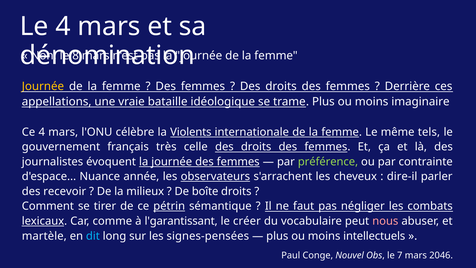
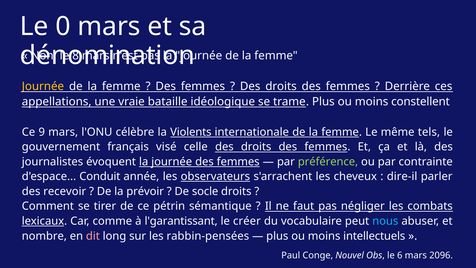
Le 4: 4 -> 0 (63, 26)
imaginaire: imaginaire -> constellent (421, 102)
Ce 4: 4 -> 9 (42, 132)
très: très -> visé (166, 147)
Nuance: Nuance -> Conduit (100, 176)
milieux: milieux -> prévoir (145, 191)
boîte: boîte -> socle (205, 191)
pétrin underline: present -> none (169, 206)
nous colour: pink -> light blue (385, 221)
martèle: martèle -> nombre (44, 236)
dit colour: light blue -> pink (93, 236)
signes-pensées: signes-pensées -> rabbin-pensées (208, 236)
7: 7 -> 6 (400, 255)
2046: 2046 -> 2096 (441, 255)
